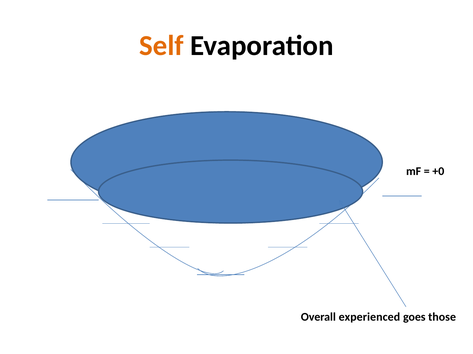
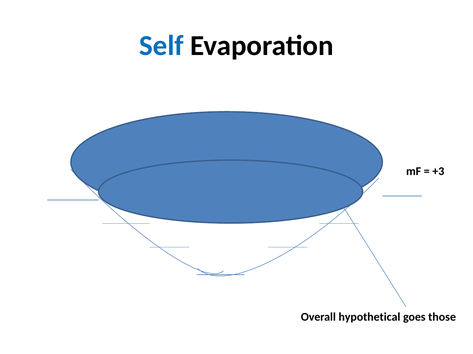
Self colour: orange -> blue (161, 46)
+0: +0 -> +3 (438, 172)
experienced: experienced -> hypothetical (369, 318)
